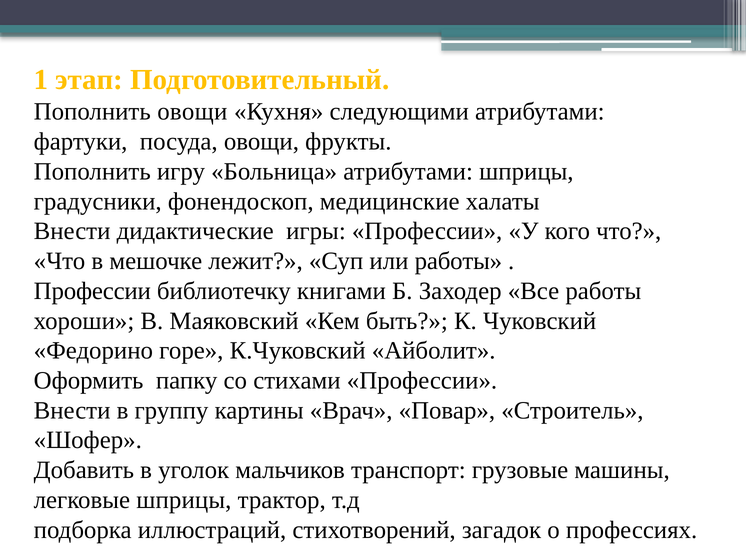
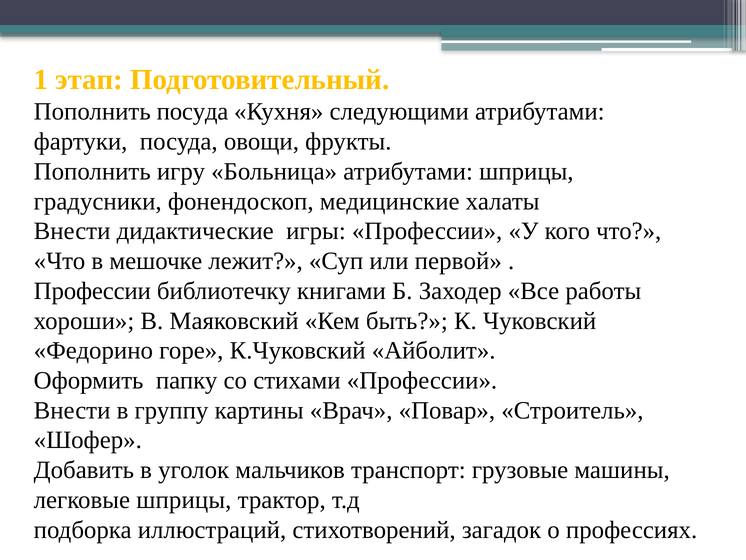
Пополнить овощи: овощи -> посуда (193, 112)
или работы: работы -> первой (458, 261)
